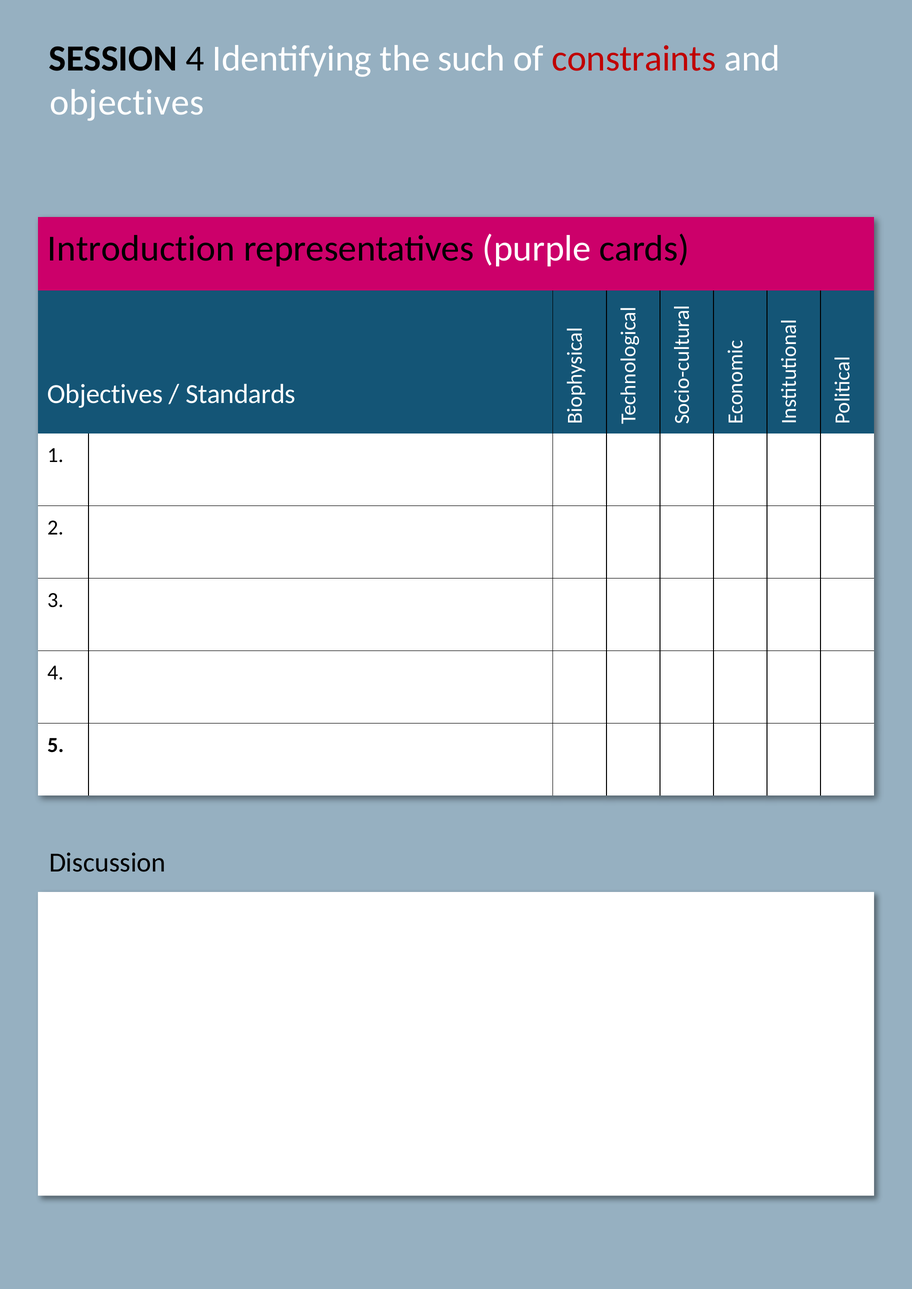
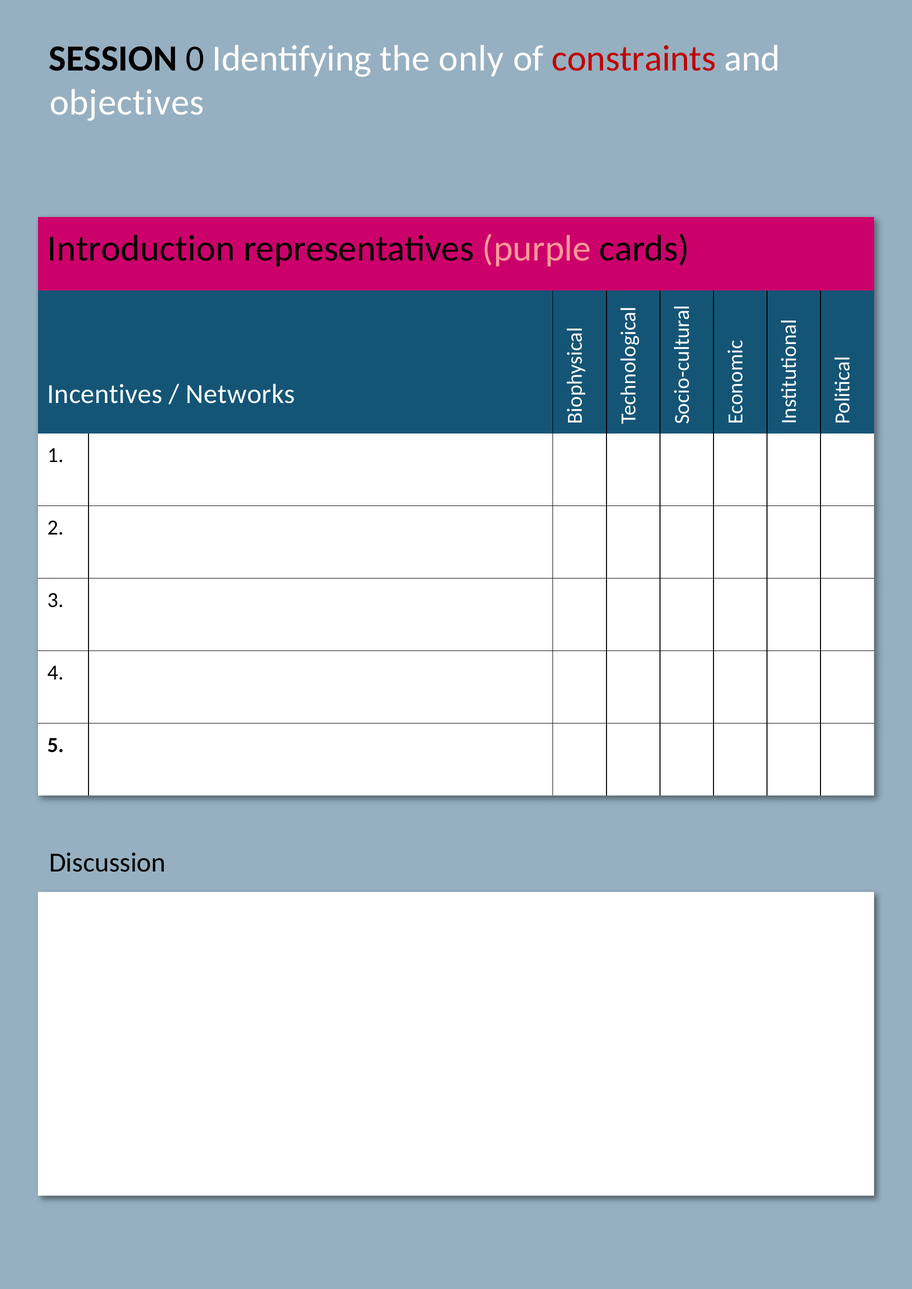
SESSION 4: 4 -> 0 (195, 59)
such: such -> only (471, 59)
purple colour: white -> pink (537, 248)
Objectives: Objectives -> Incentives (105, 394)
Standards: Standards -> Networks (240, 394)
